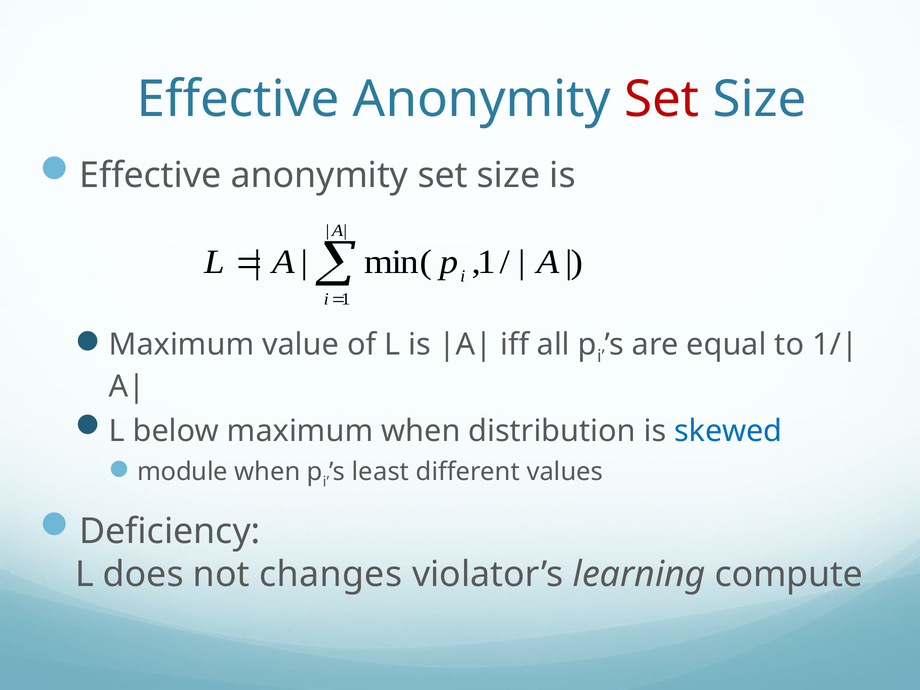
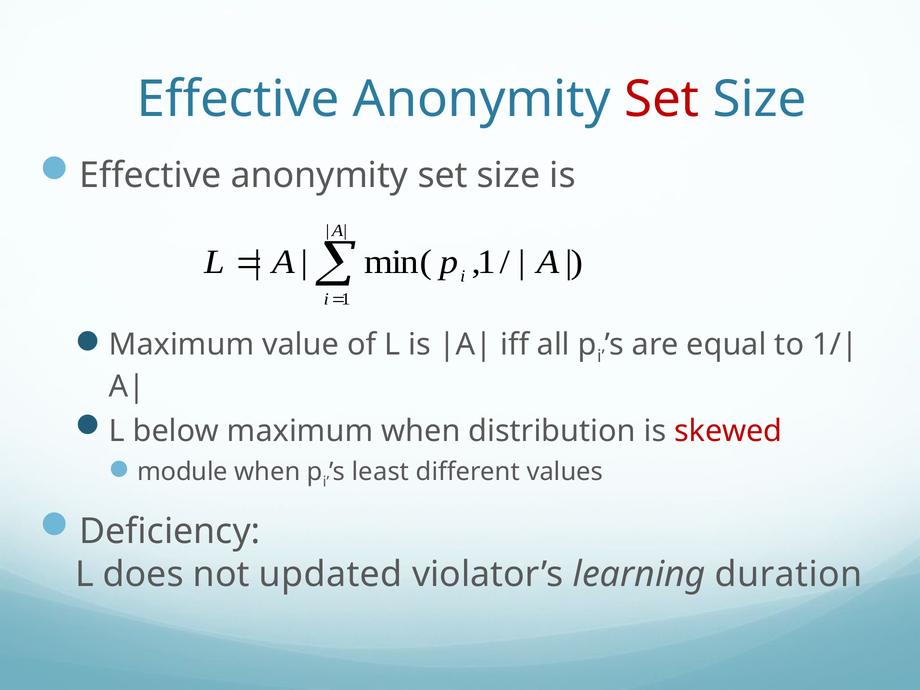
skewed colour: blue -> red (728, 431)
changes: changes -> updated (331, 575)
compute: compute -> duration (789, 575)
